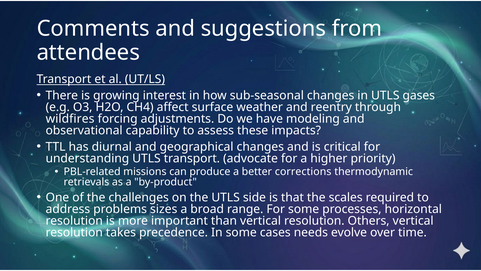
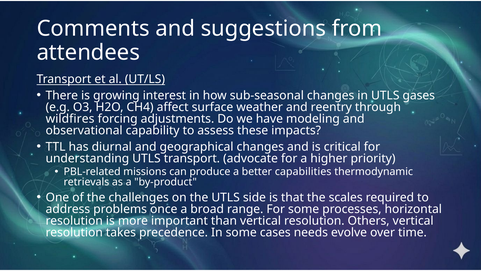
corrections: corrections -> capabilities (303, 172)
sizes: sizes -> once (164, 209)
